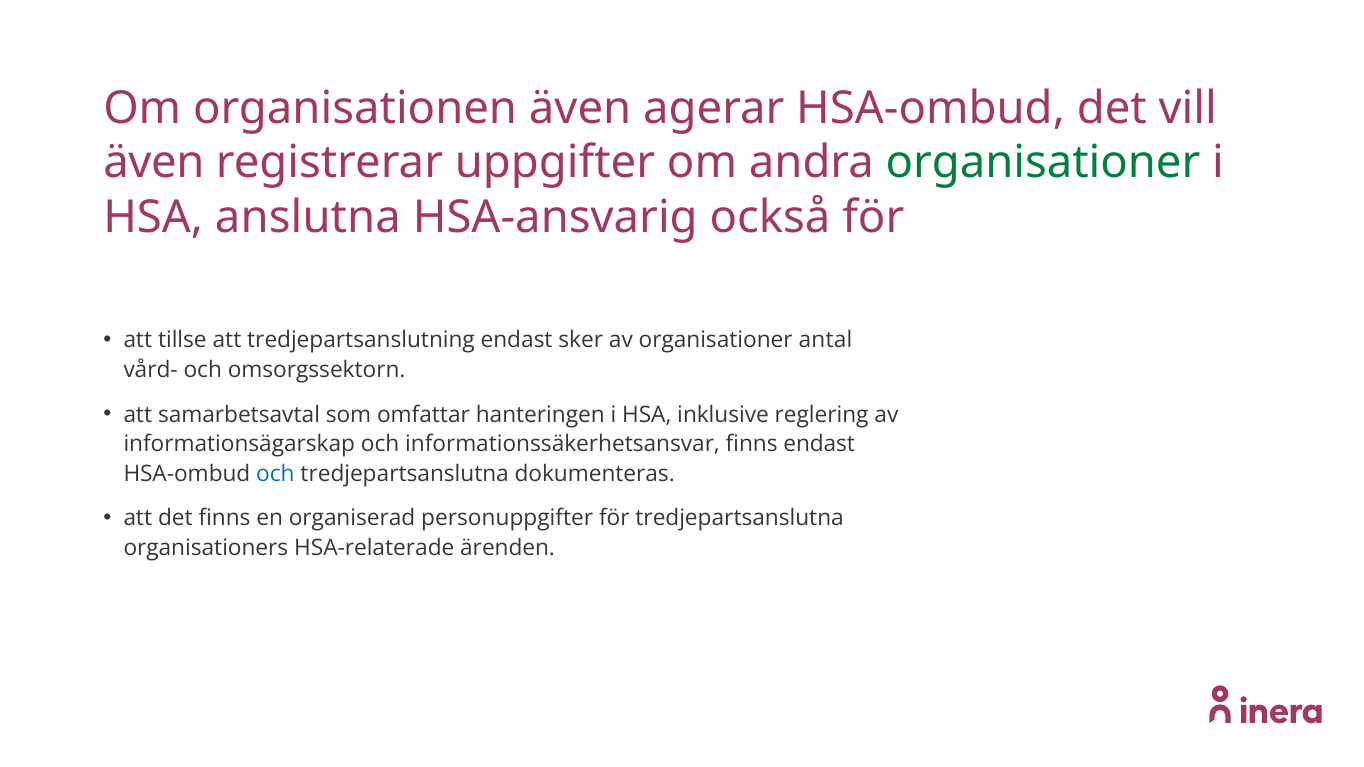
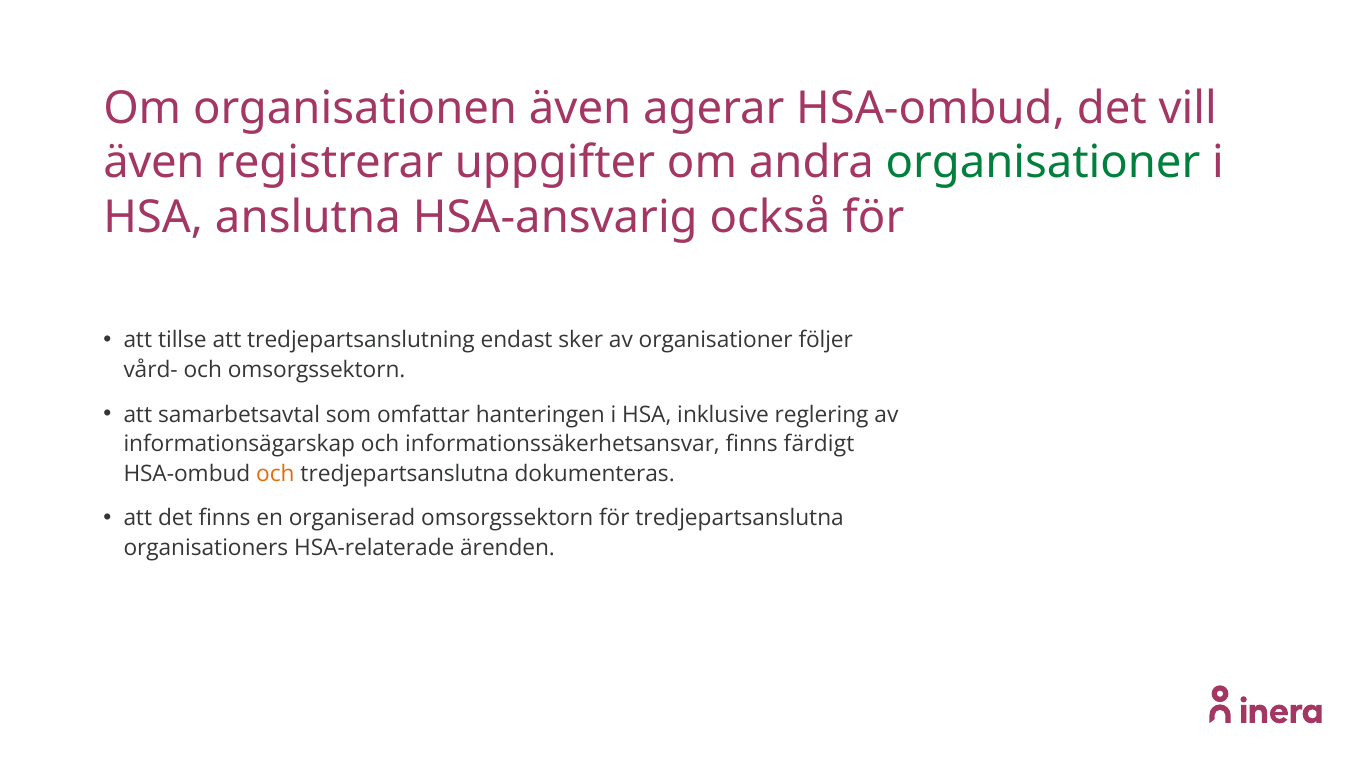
antal: antal -> följer (826, 341)
finns endast: endast -> färdigt (819, 445)
och colour: blue -> orange (275, 475)
organiserad personuppgifter: personuppgifter -> omsorgssektorn (507, 519)
